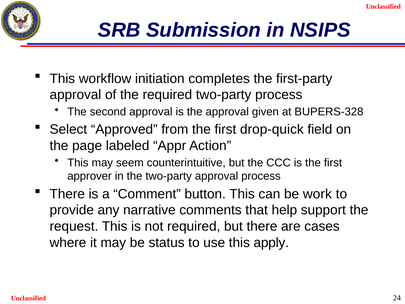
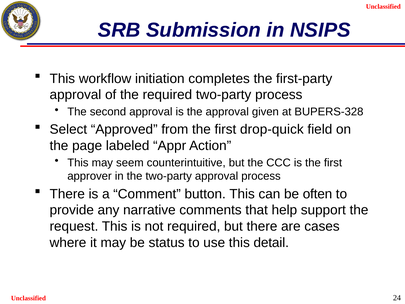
work: work -> often (318, 194)
apply: apply -> detail (271, 242)
